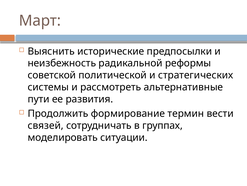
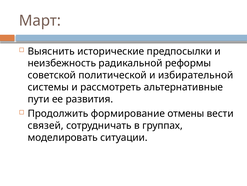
стратегических: стратегических -> избирательной (196, 75)
термин: термин -> отмены (186, 113)
